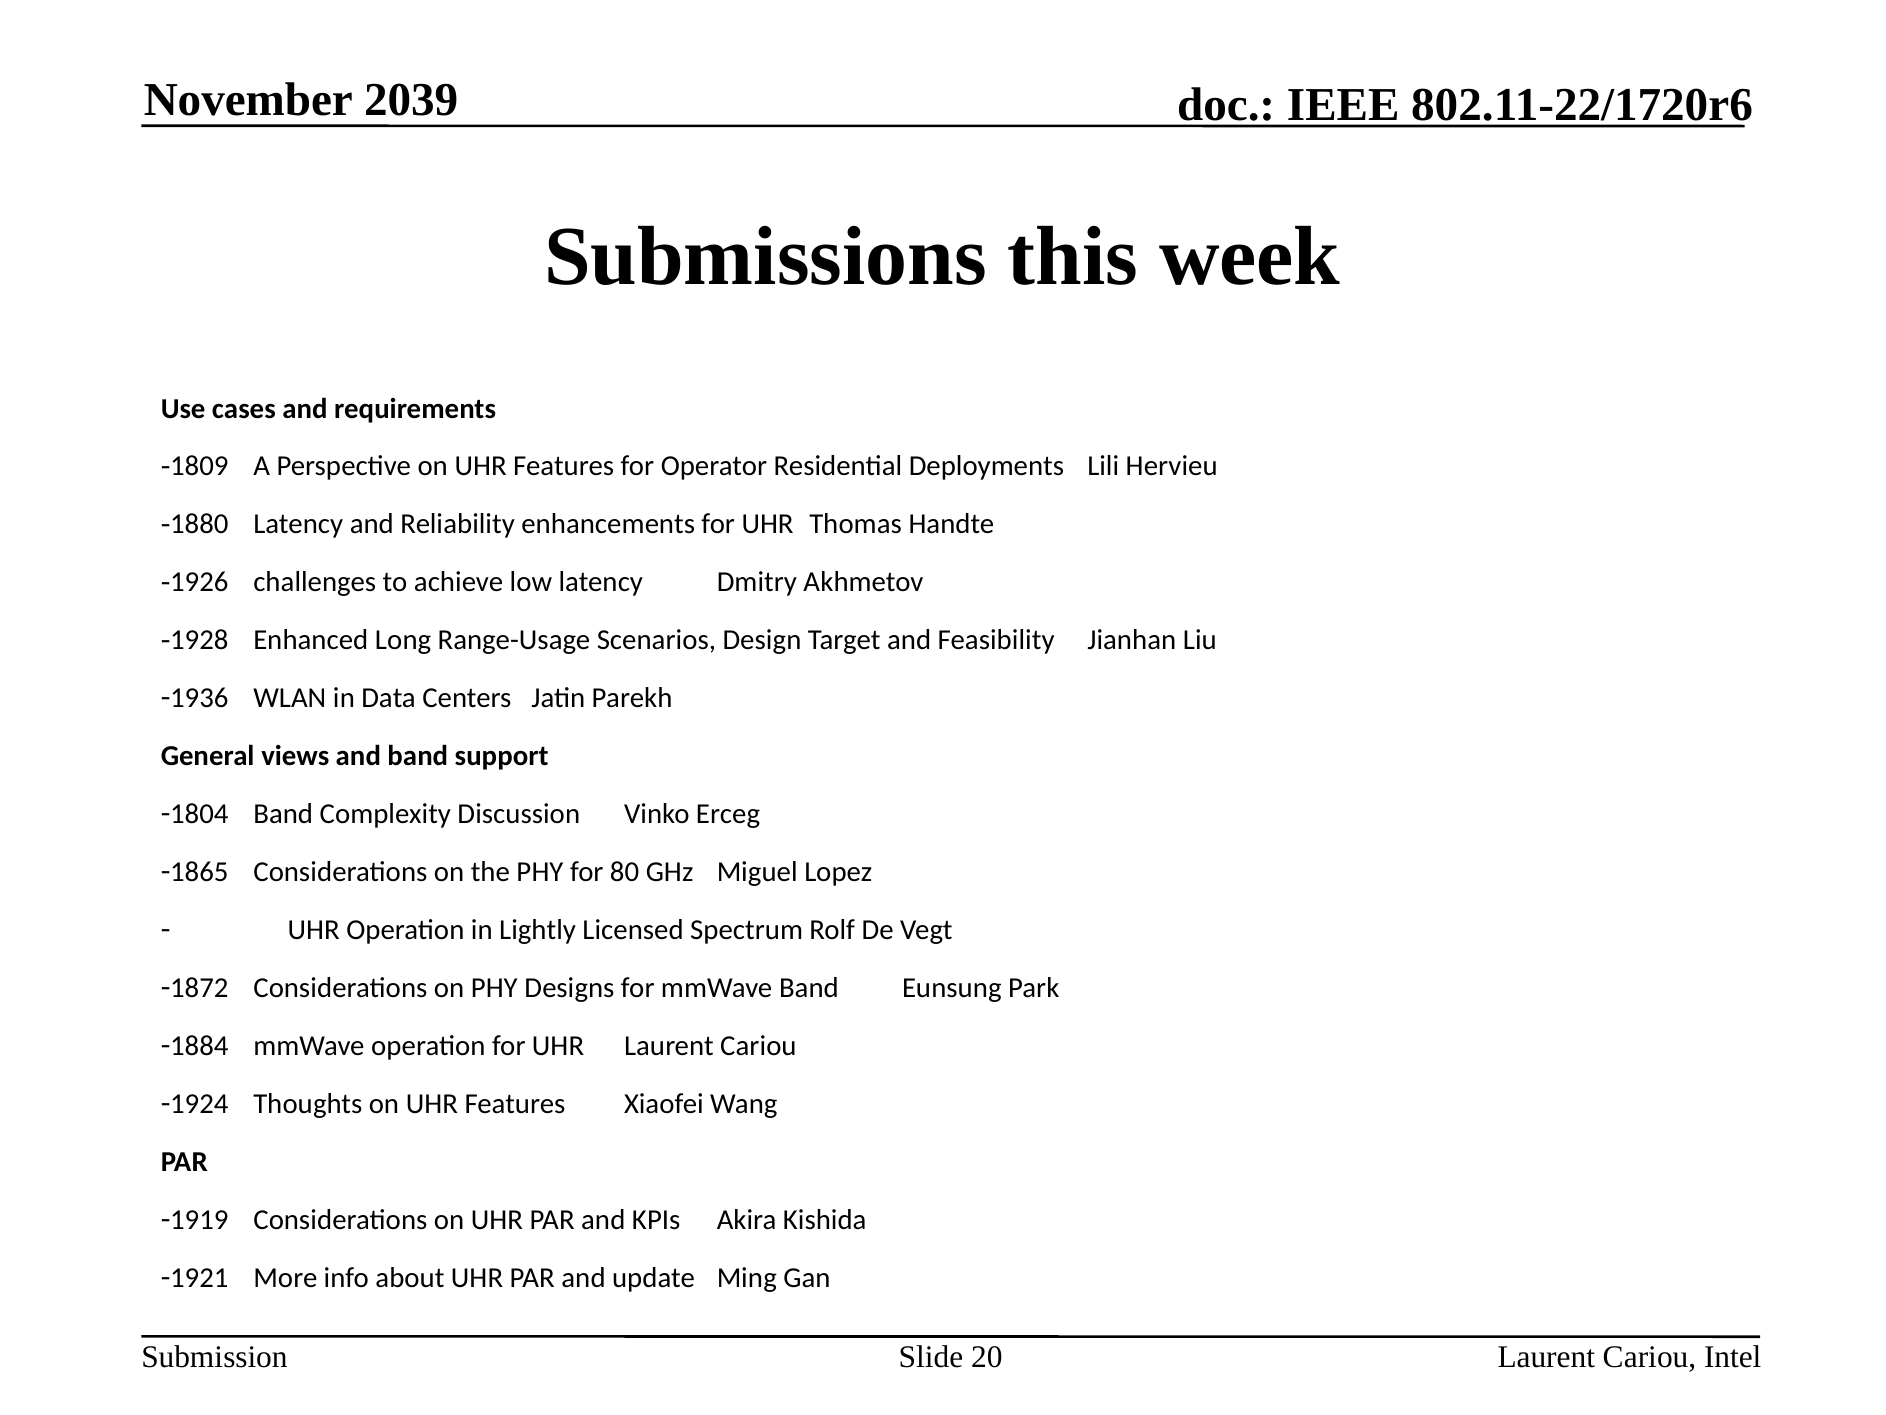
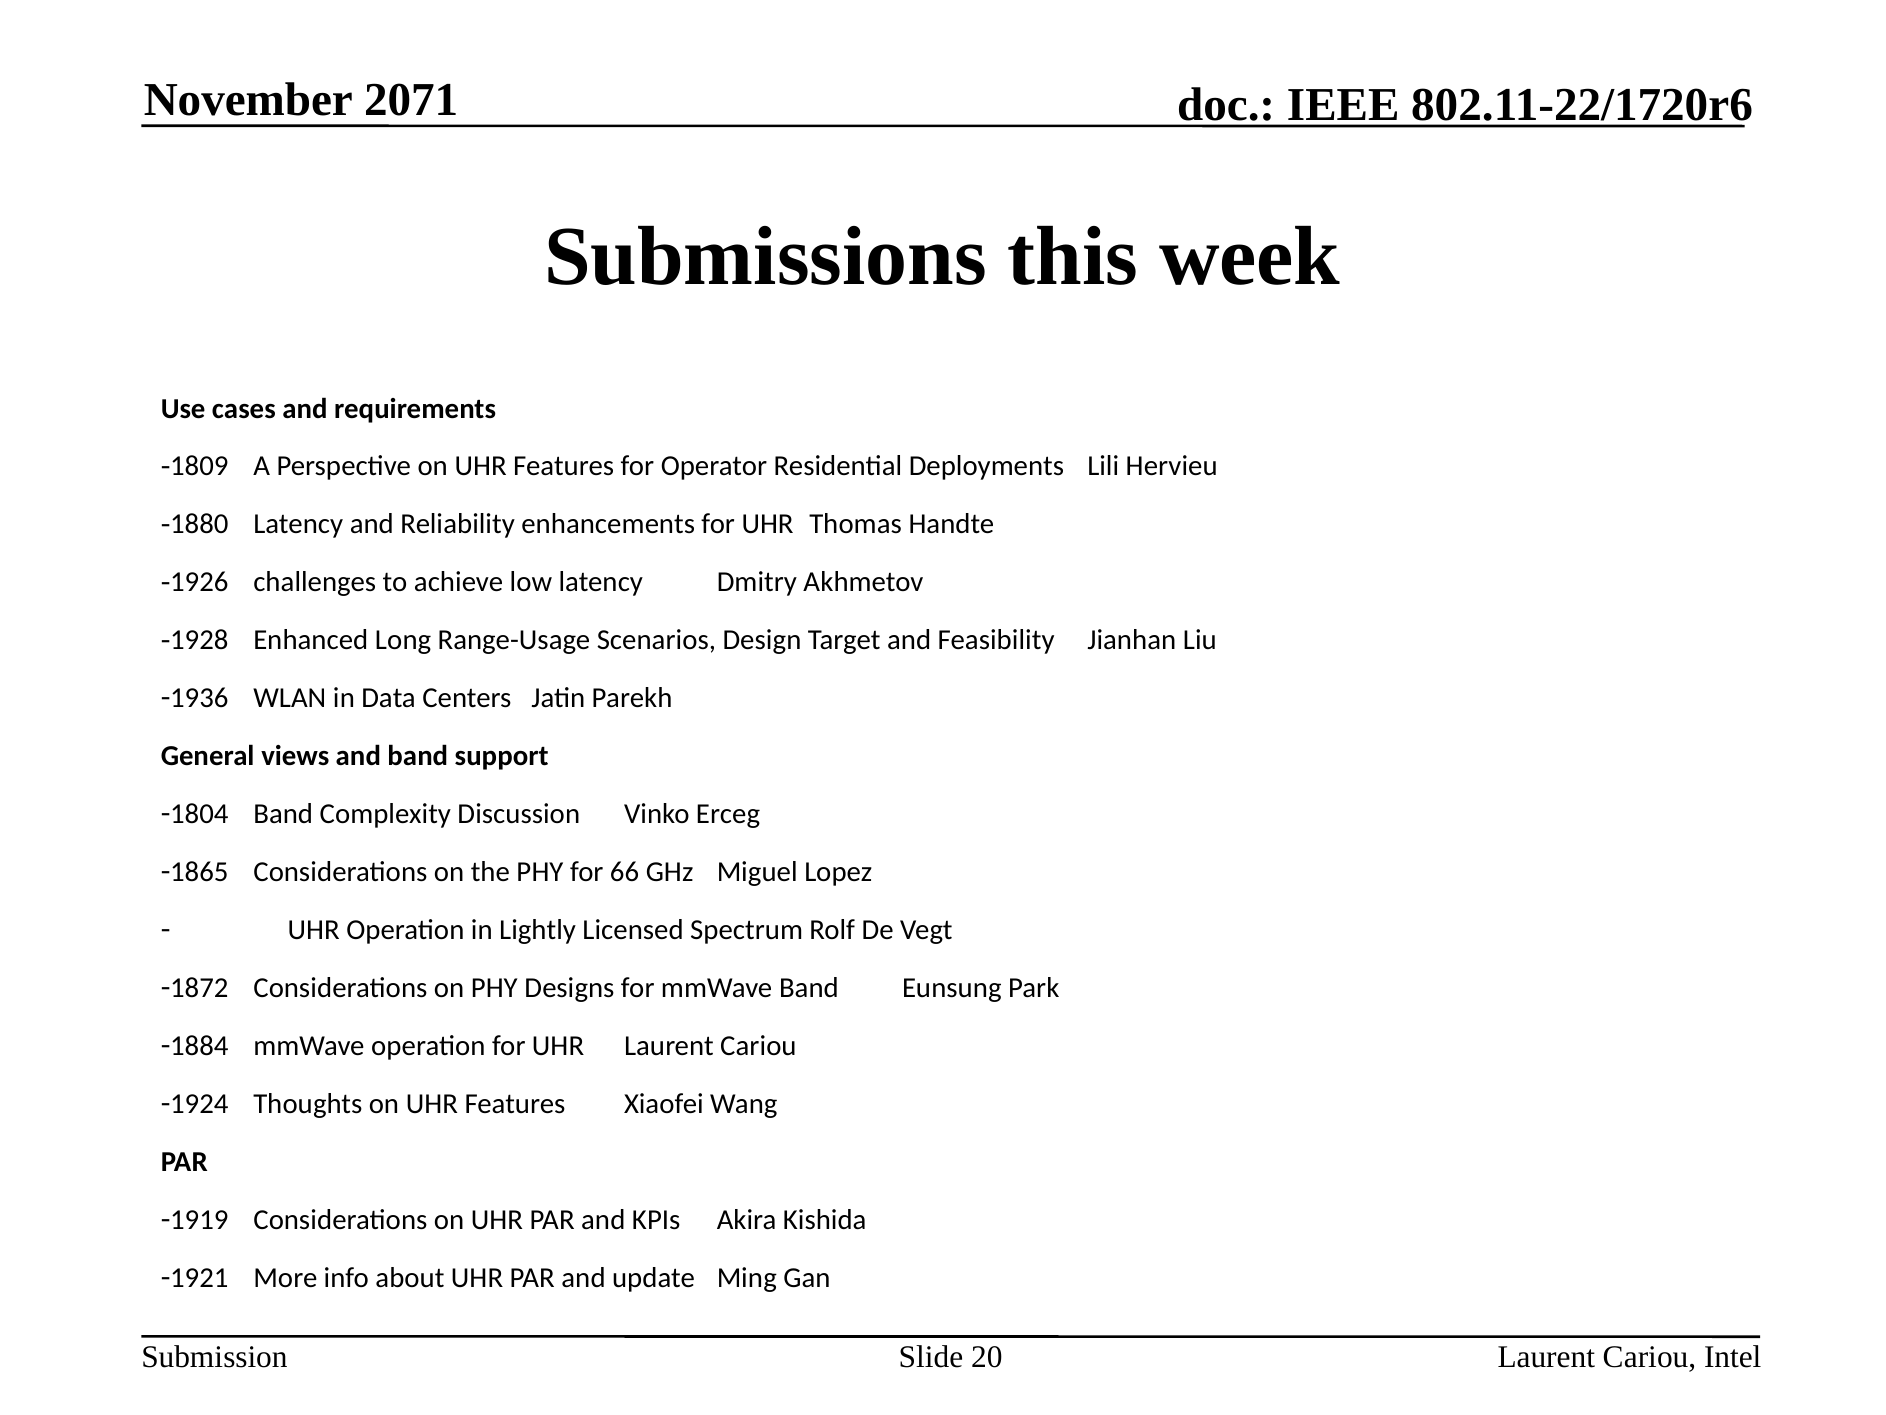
2039: 2039 -> 2071 (411, 100)
80: 80 -> 66 (625, 872)
